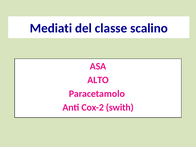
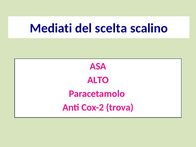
classe: classe -> scelta (111, 28)
swith: swith -> trova (120, 107)
